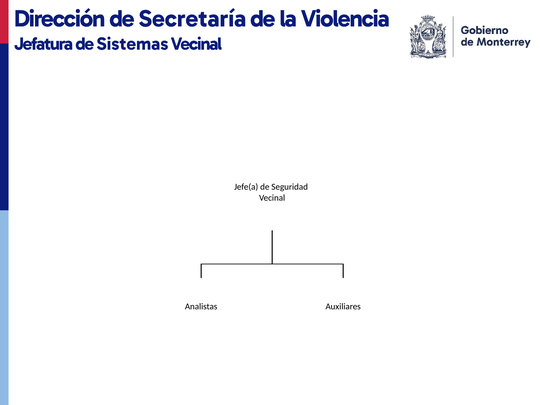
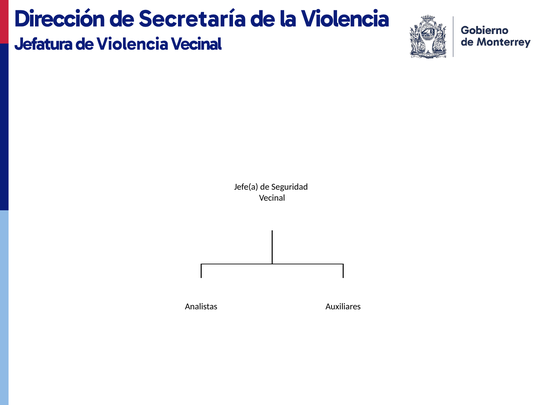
de Sistemas: Sistemas -> Violencia (132, 44)
